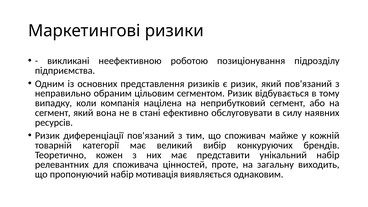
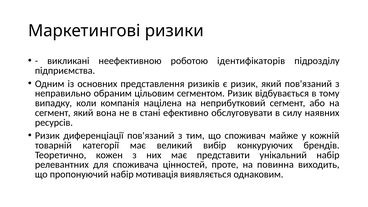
позиціонування: позиціонування -> ідентифікаторів (251, 61)
загальну: загальну -> повинна (275, 165)
